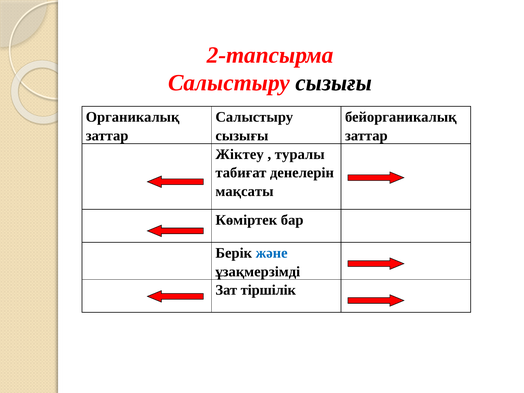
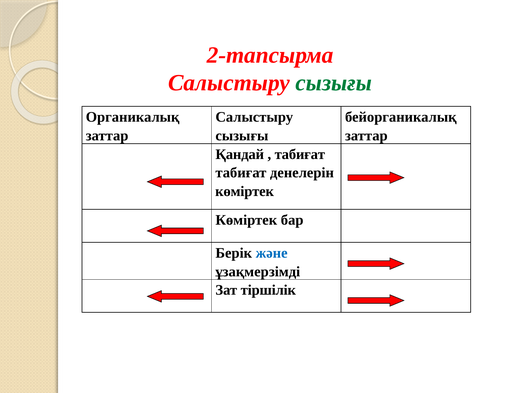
сызығы colour: black -> green (334, 83)
Жіктеу: Жіктеу -> Қандай (240, 154)
туралы: туралы -> табиғат (300, 154)
мақсаты: мақсаты -> көміртек (245, 191)
